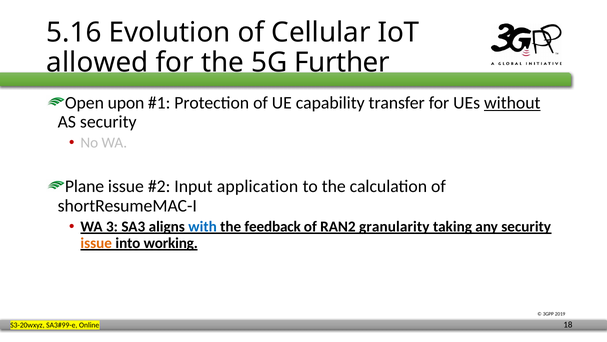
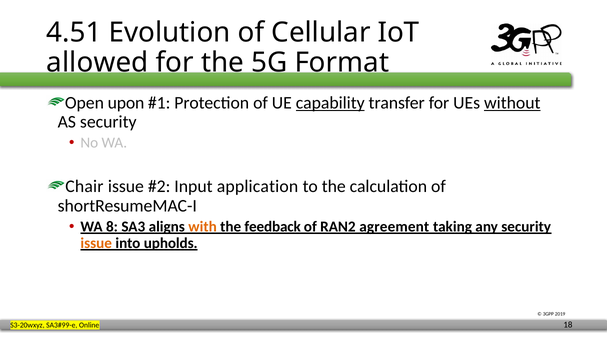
5.16: 5.16 -> 4.51 (74, 33)
Further: Further -> Format (342, 63)
capability underline: none -> present (330, 103)
Plane: Plane -> Chair (84, 186)
3: 3 -> 8 (112, 226)
with colour: blue -> orange (203, 226)
granularity: granularity -> agreement (394, 226)
working: working -> upholds (171, 243)
